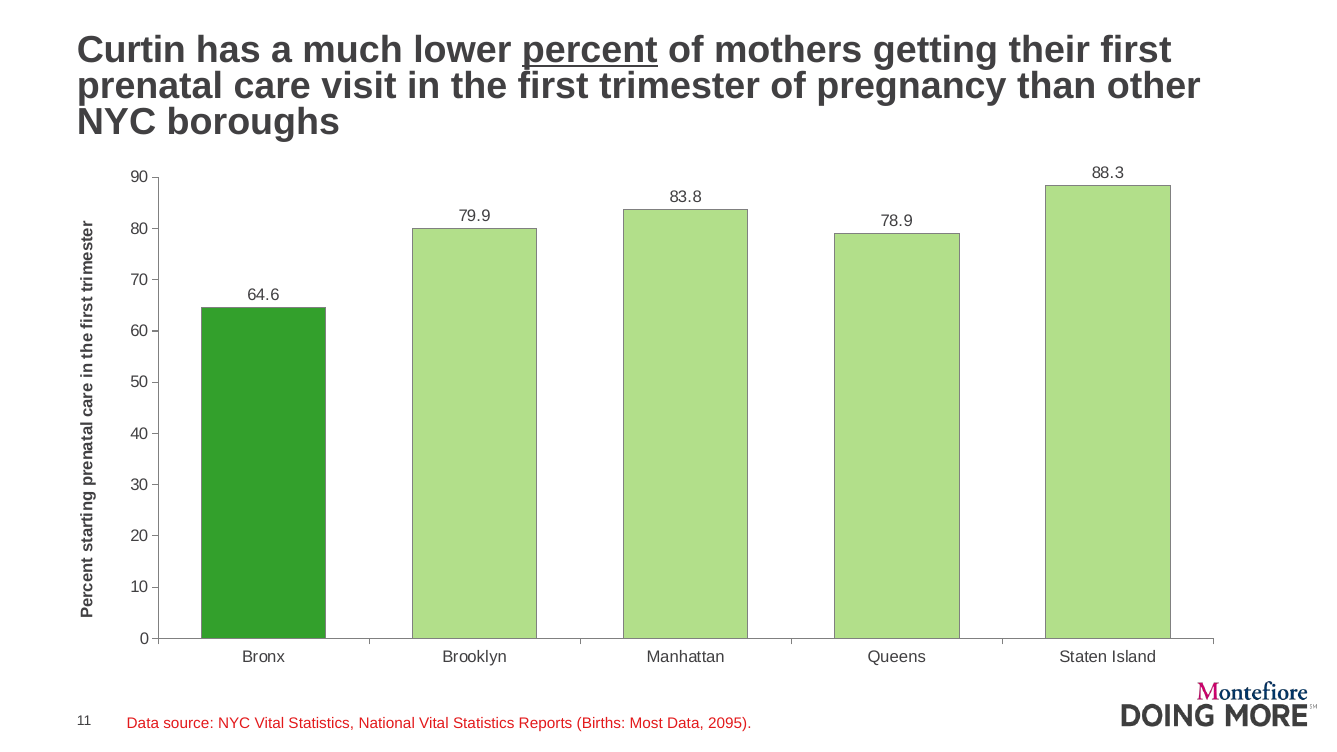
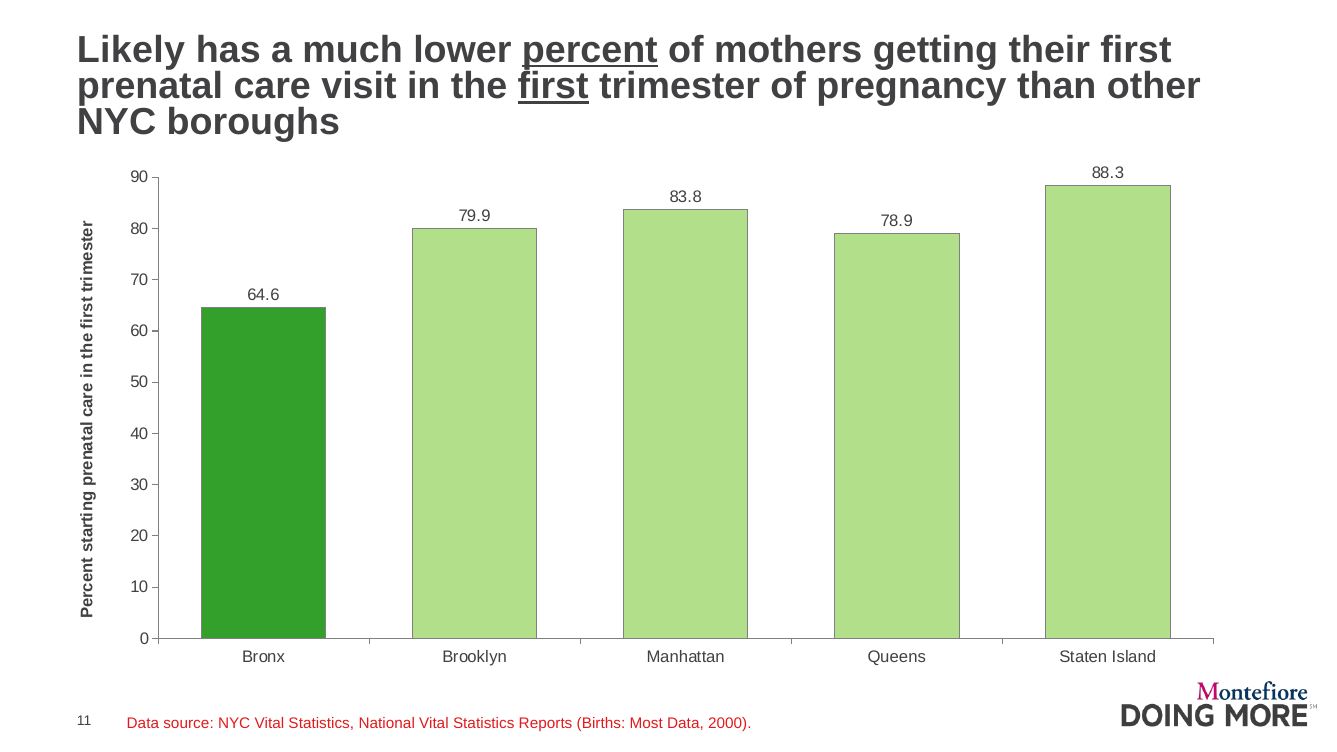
Curtin: Curtin -> Likely (131, 50)
first underline: none -> present (553, 86)
2095: 2095 -> 2000 (730, 723)
